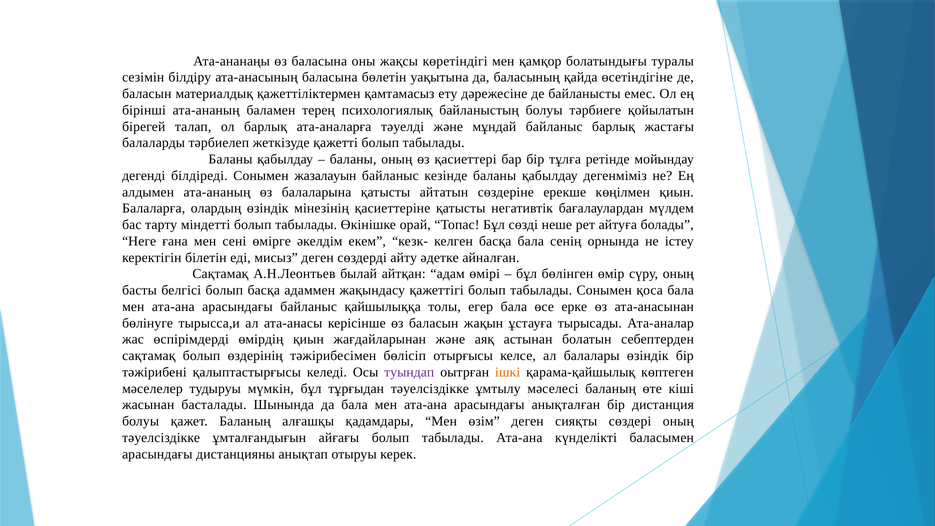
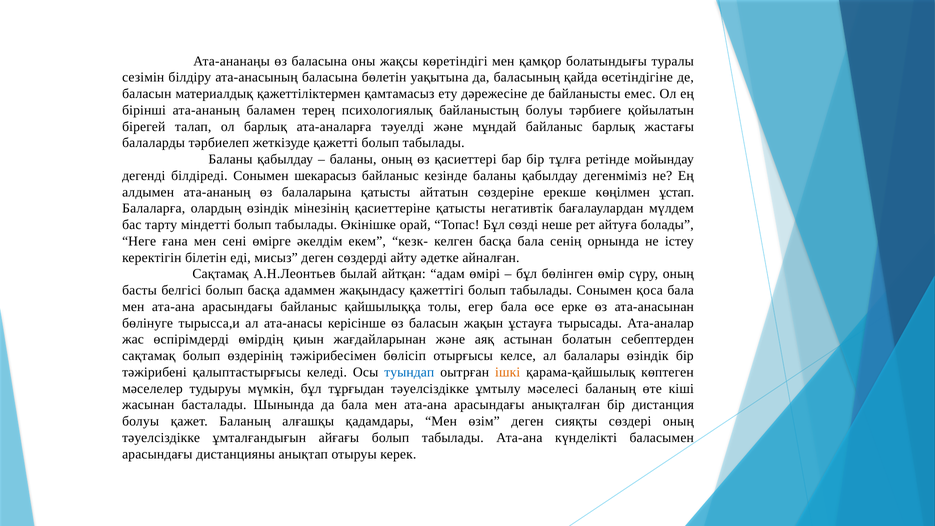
жазалауын: жазалауын -> шекарасыз (325, 176)
көңiлмен қиын: қиын -> ұстап (677, 192)
туындап colour: purple -> blue (409, 372)
